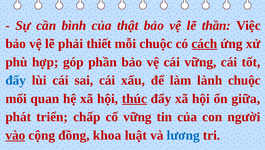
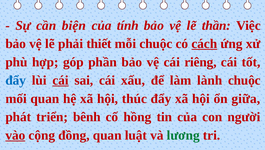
bình: bình -> biện (74, 25)
thật: thật -> tính (128, 25)
cái vững: vững -> riêng (200, 62)
cái underline: none -> present (61, 80)
thúc underline: present -> none (134, 98)
chấp: chấp -> bênh (87, 117)
cố vững: vững -> hồng (137, 117)
đồng khoa: khoa -> quan (107, 135)
lương colour: blue -> green (183, 135)
